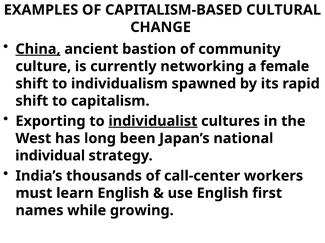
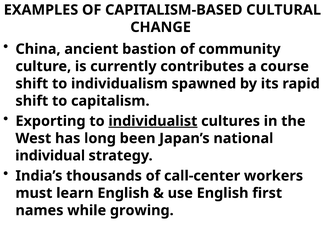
China underline: present -> none (38, 49)
networking: networking -> contributes (202, 67)
female: female -> course (285, 67)
